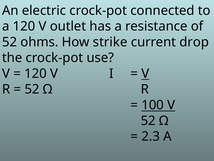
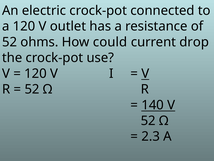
strike: strike -> could (110, 42)
100: 100 -> 140 (153, 105)
